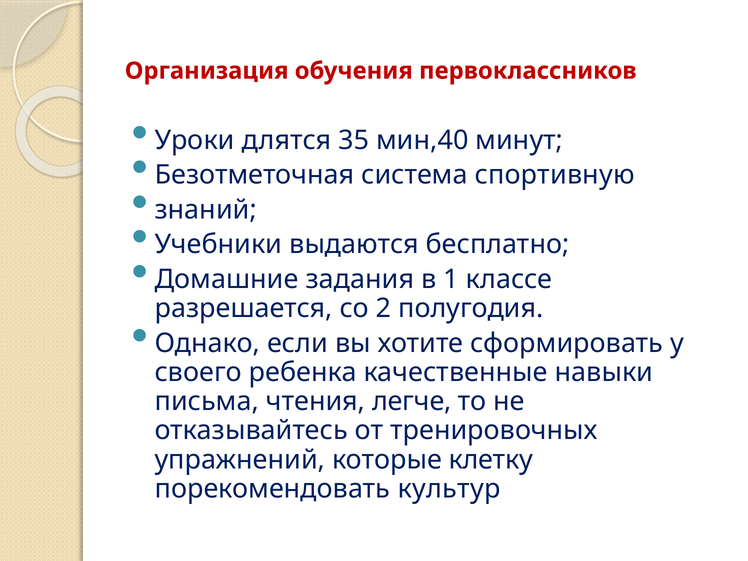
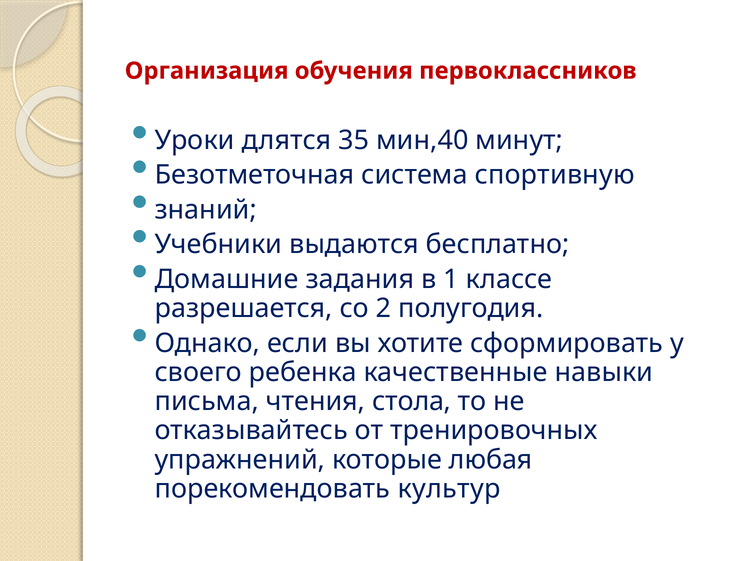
легче: легче -> стола (412, 401)
клетку: клетку -> любая (491, 460)
